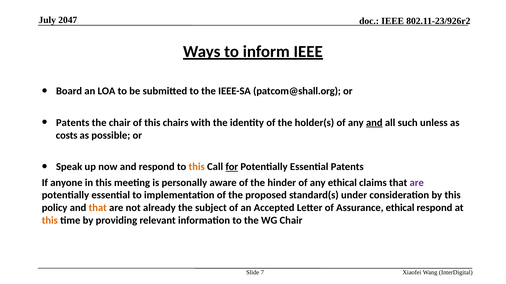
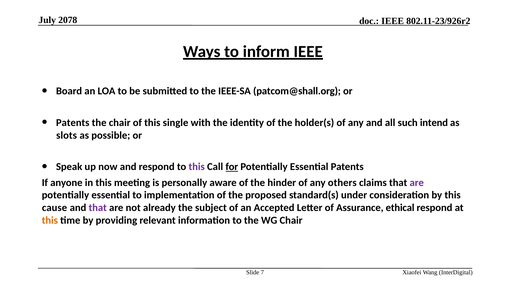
2047: 2047 -> 2078 (68, 20)
chairs: chairs -> single (176, 123)
and underline: present -> none (374, 123)
unless: unless -> intend (434, 123)
costs: costs -> slots (67, 135)
this colour: orange -> purple (197, 167)
any ethical: ethical -> others (342, 183)
policy: policy -> cause (55, 208)
that colour: orange -> purple (98, 208)
